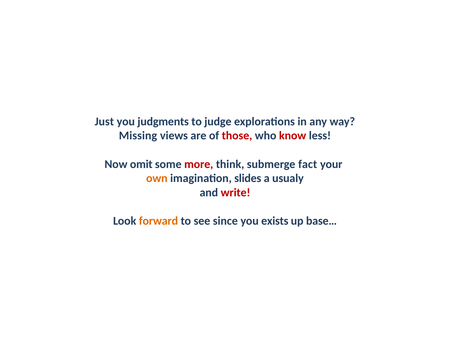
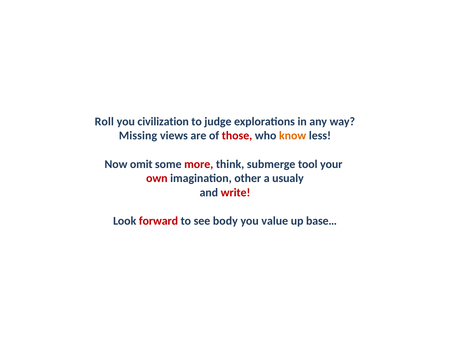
Just: Just -> Roll (104, 121)
judgments: judgments -> civilization (163, 121)
know colour: red -> orange (293, 136)
fact: fact -> tool (308, 164)
own colour: orange -> red (157, 178)
slides: slides -> other (248, 178)
forward colour: orange -> red (158, 221)
since: since -> body (225, 221)
exists: exists -> value (275, 221)
